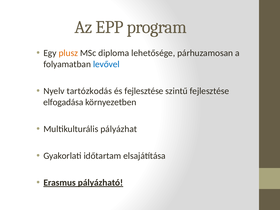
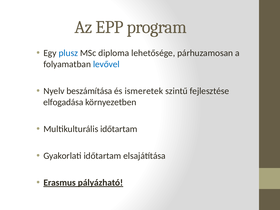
plusz colour: orange -> blue (68, 53)
tartózkodás: tartózkodás -> beszámítása (89, 91)
és fejlesztése: fejlesztése -> ismeretek (144, 91)
Multikulturális pályázhat: pályázhat -> időtartam (119, 129)
